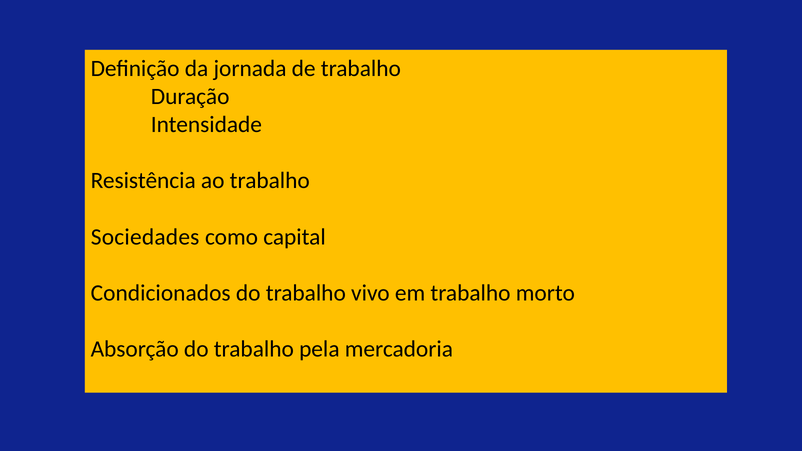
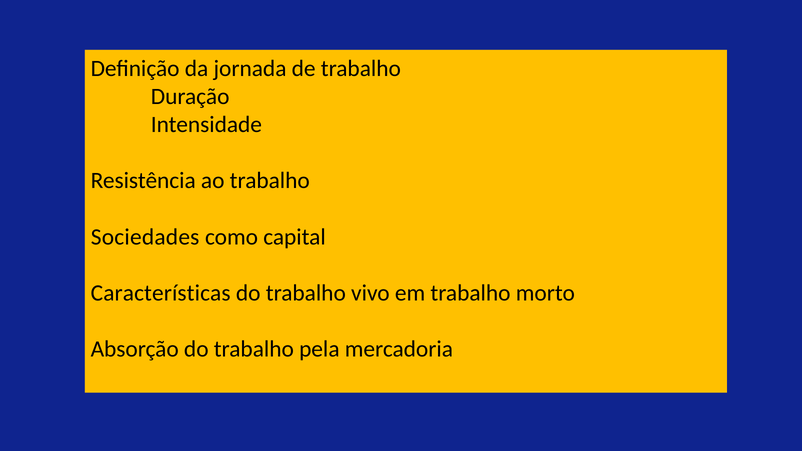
Condicionados: Condicionados -> Características (161, 293)
